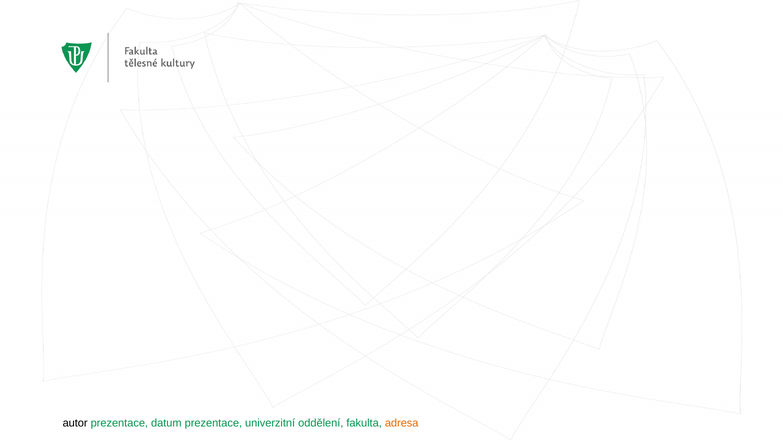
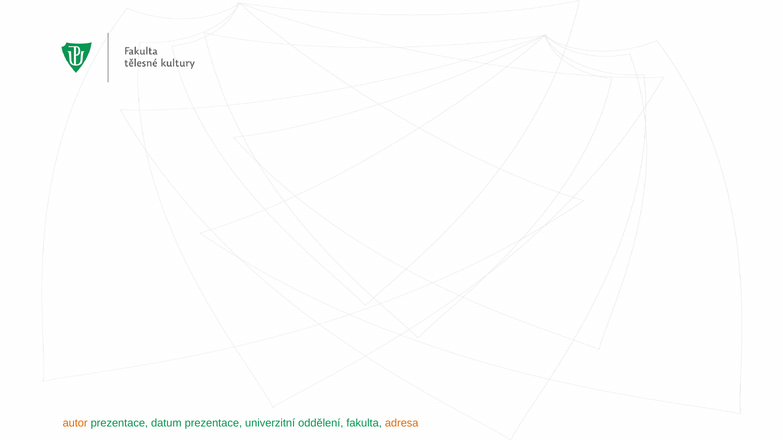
autor colour: black -> orange (75, 423)
